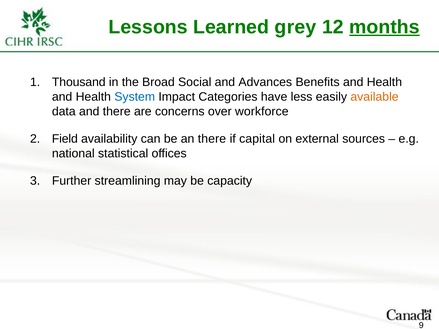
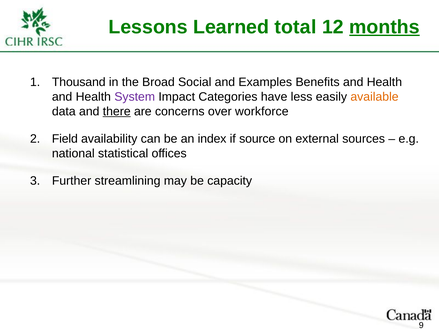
grey: grey -> total (295, 27)
Advances: Advances -> Examples (265, 82)
System colour: blue -> purple (135, 97)
there underline: none -> present (117, 112)
an there: there -> index (212, 139)
capital: capital -> source (257, 139)
